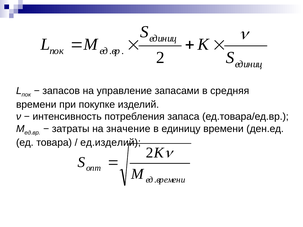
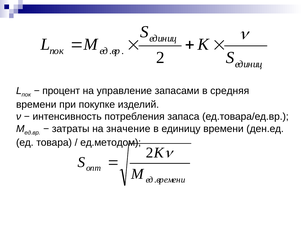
запасов: запасов -> процент (61, 91)
ед.изделий: ед.изделий -> ед.методом (111, 143)
